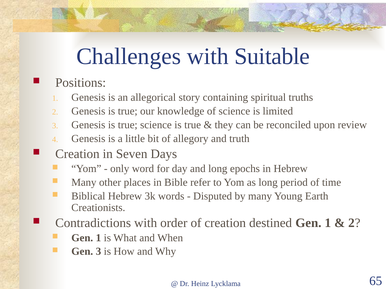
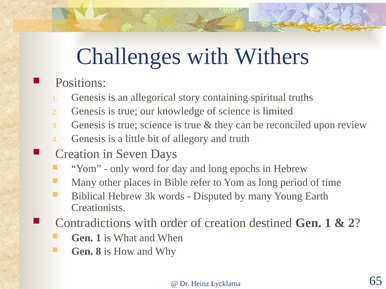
Suitable: Suitable -> Withers (272, 56)
Gen 3: 3 -> 8 (98, 252)
